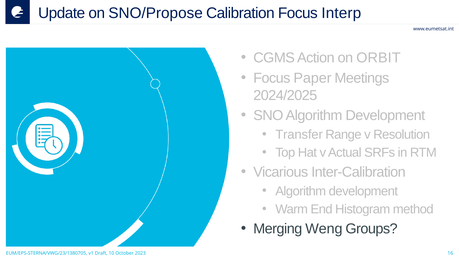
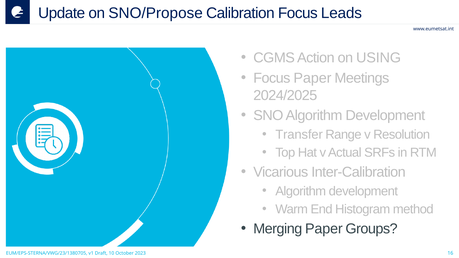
Interp: Interp -> Leads (341, 13)
ORBIT: ORBIT -> USING (379, 58)
Merging Weng: Weng -> Paper (324, 229)
